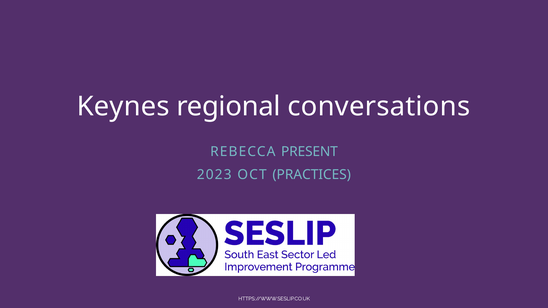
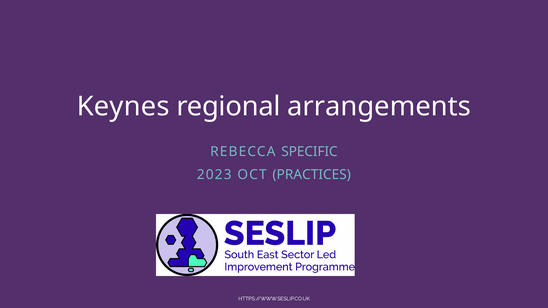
conversations: conversations -> arrangements (379, 107)
PRESENT: PRESENT -> SPECIFIC (309, 152)
